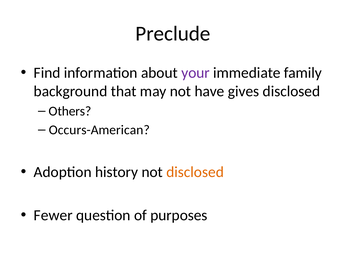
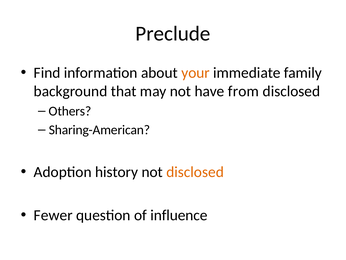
your colour: purple -> orange (196, 73)
gives: gives -> from (243, 91)
Occurs-American: Occurs-American -> Sharing-American (99, 130)
purposes: purposes -> influence (179, 215)
